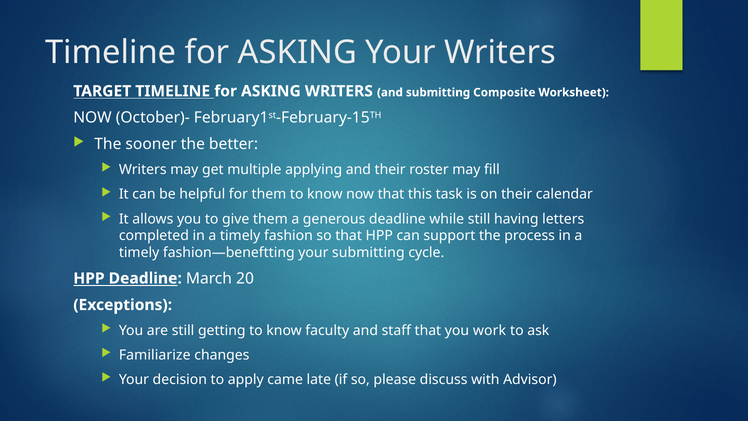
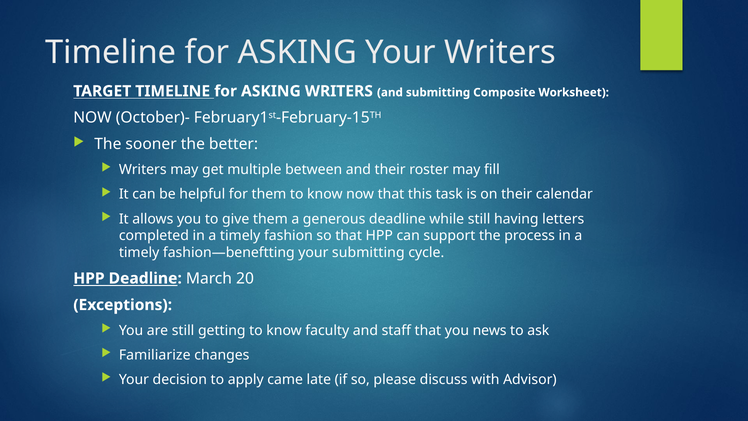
applying: applying -> between (314, 170)
work: work -> news (490, 330)
